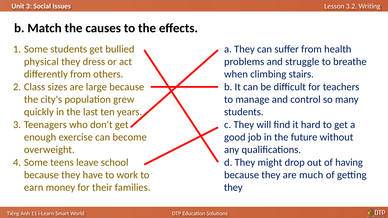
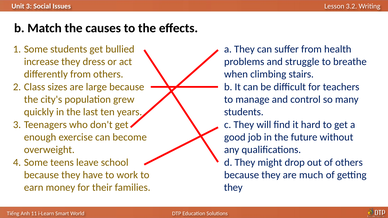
physical: physical -> increase (41, 62)
of having: having -> others (349, 163)
